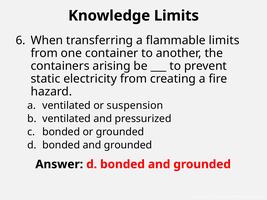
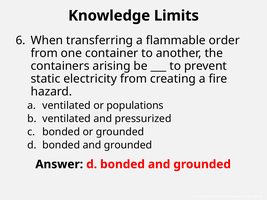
flammable limits: limits -> order (224, 40)
suspension: suspension -> populations (135, 106)
